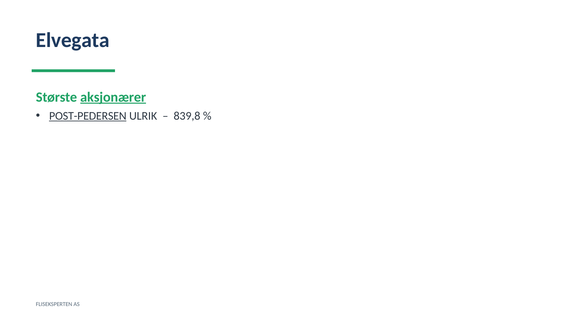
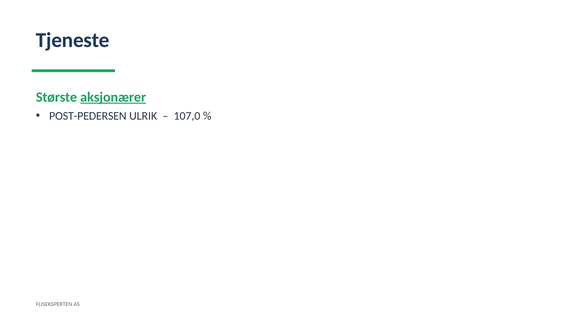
Elvegata: Elvegata -> Tjeneste (73, 40)
POST-PEDERSEN underline: present -> none (88, 116)
839,8: 839,8 -> 107,0 (187, 116)
